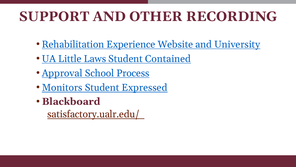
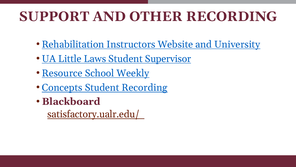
Experience: Experience -> Instructors (131, 44)
Contained: Contained -> Supervisor (168, 59)
Approval: Approval -> Resource (62, 73)
Process: Process -> Weekly (133, 73)
Monitors: Monitors -> Concepts (62, 87)
Student Expressed: Expressed -> Recording (145, 87)
